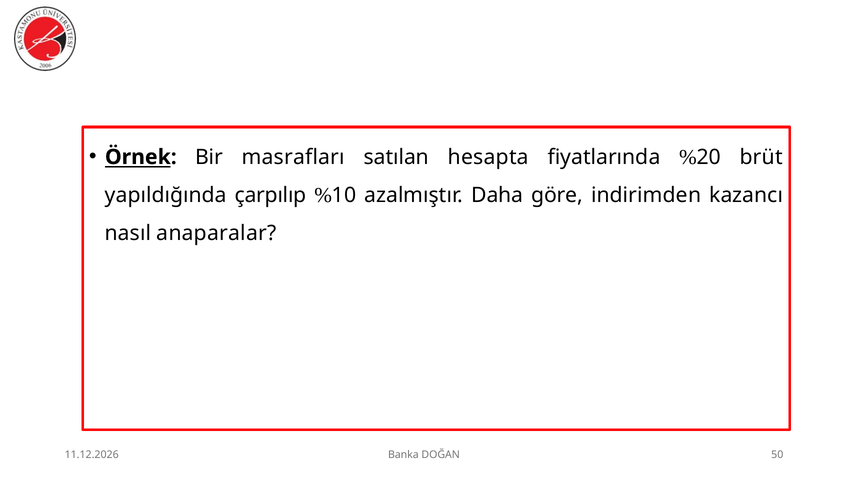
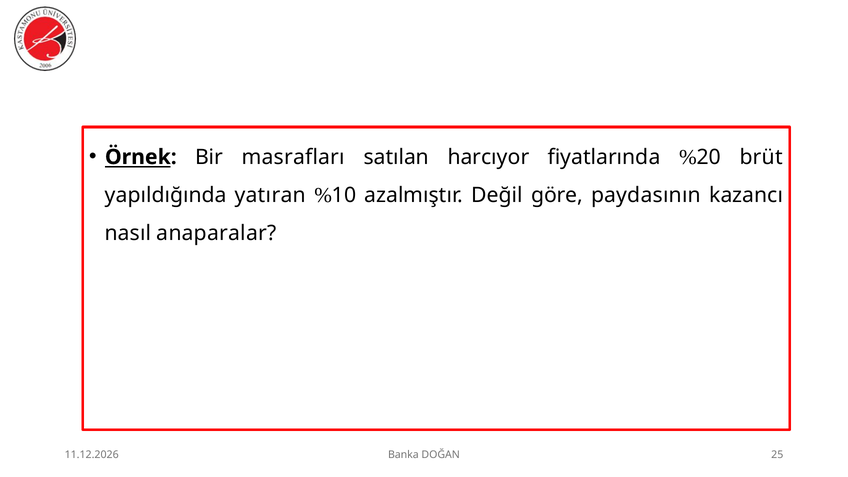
hesapta: hesapta -> harcıyor (488, 157)
çarpılıp: çarpılıp -> yatıran (270, 195)
Daha: Daha -> Değil (497, 195)
indirimden: indirimden -> paydasının (646, 195)
50: 50 -> 25 (777, 455)
